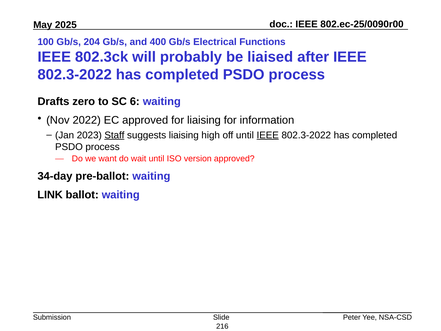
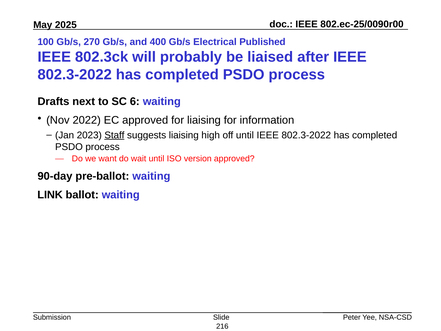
204: 204 -> 270 (92, 42)
Functions: Functions -> Published (262, 42)
zero: zero -> next (84, 101)
IEEE underline: present -> none (268, 135)
34-day: 34-day -> 90-day (55, 176)
